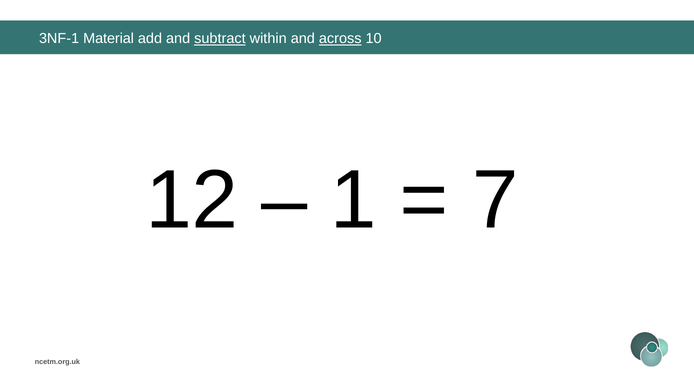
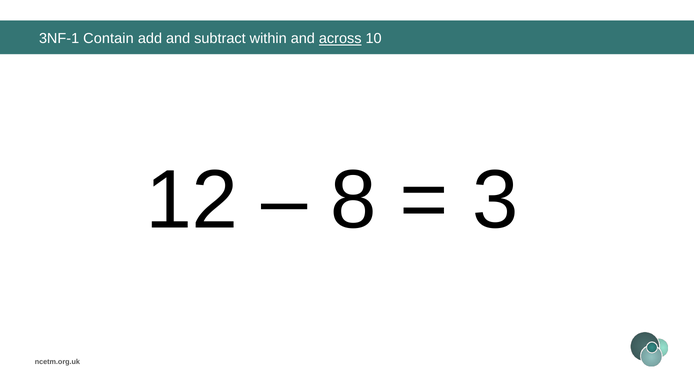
Material: Material -> Contain (108, 39)
subtract underline: present -> none (220, 39)
1: 1 -> 8 (354, 200)
7: 7 -> 3 (496, 200)
